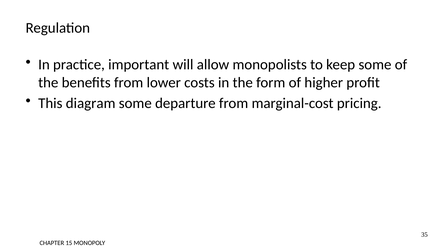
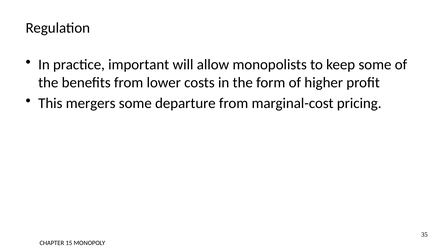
diagram: diagram -> mergers (91, 103)
